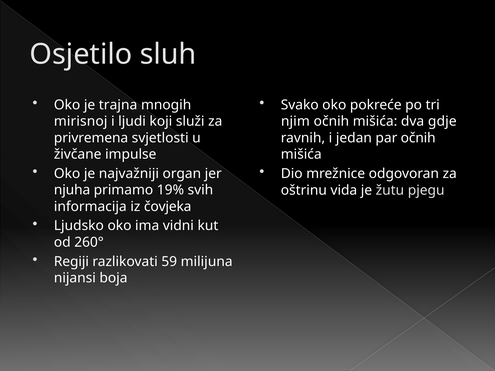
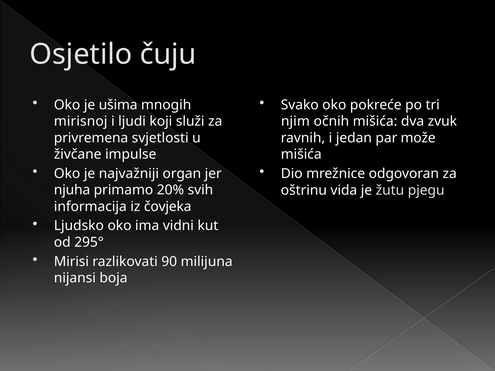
sluh: sluh -> čuju (168, 54)
trajna: trajna -> ušima (118, 105)
gdje: gdje -> zvuk (442, 121)
par očnih: očnih -> može (418, 138)
19%: 19% -> 20% (170, 190)
260°: 260° -> 295° (89, 242)
Regiji: Regiji -> Mirisi (71, 262)
59: 59 -> 90 (169, 262)
